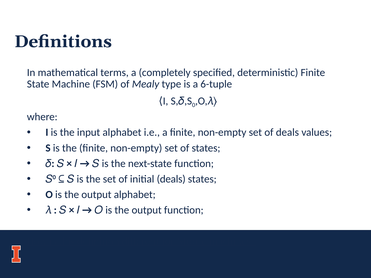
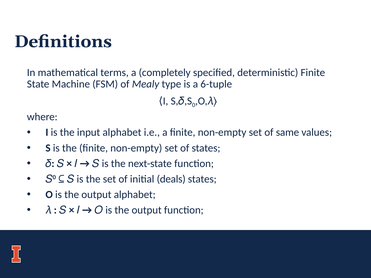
of deals: deals -> same (287, 133)
